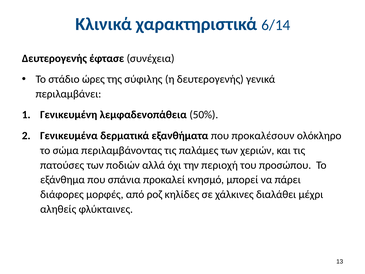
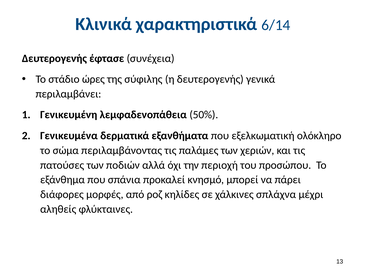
προκαλέσουν: προκαλέσουν -> εξελκωματική (263, 135)
διαλάθει: διαλάθει -> σπλάχνα (276, 194)
